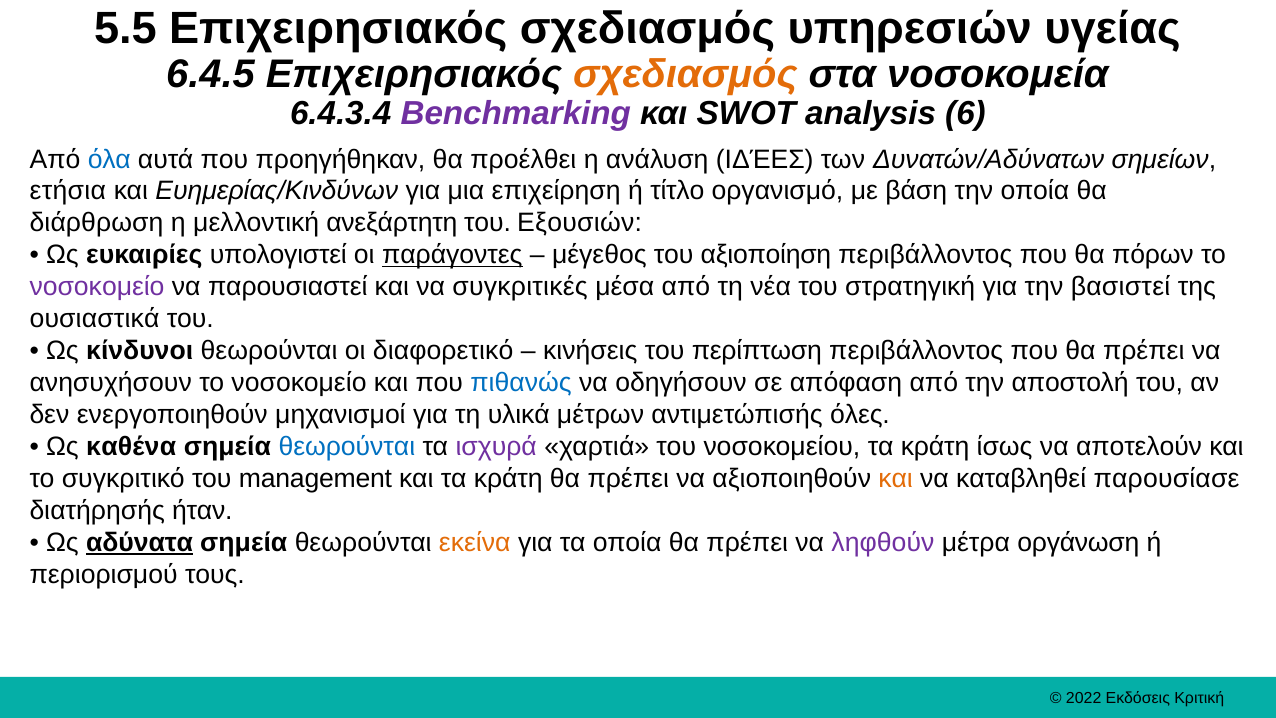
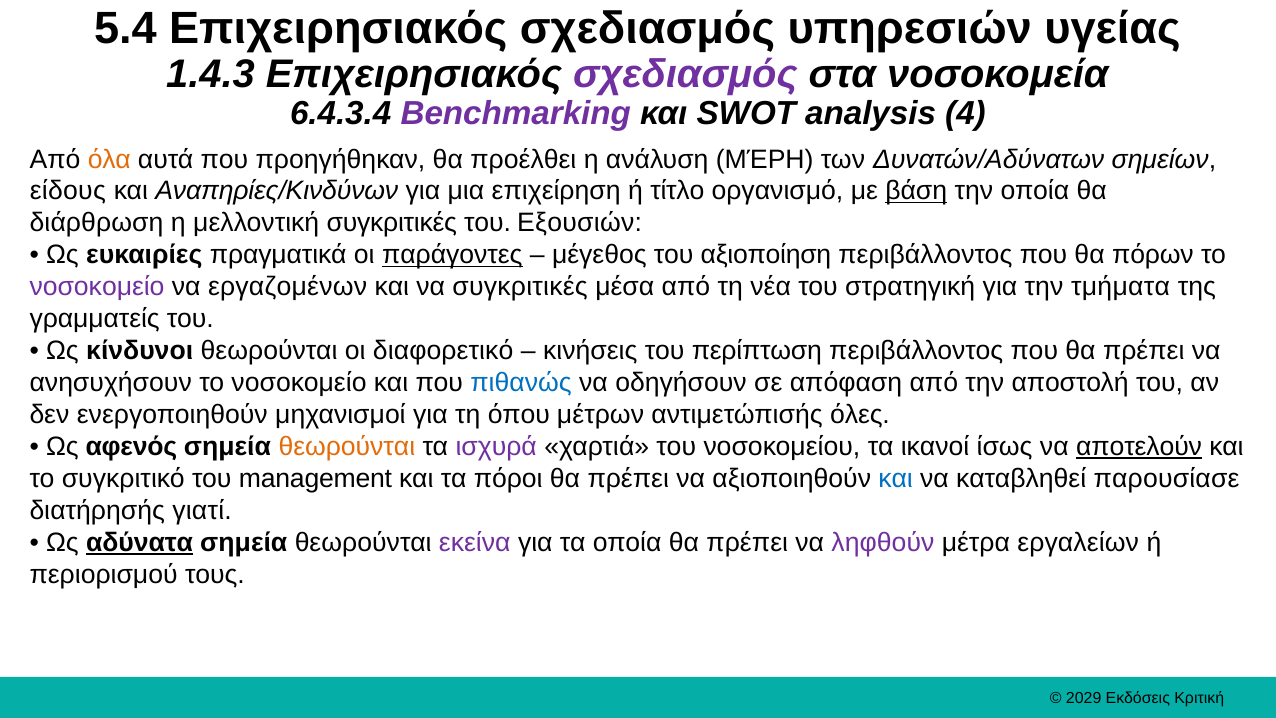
5.5: 5.5 -> 5.4 (125, 28)
6.4.5: 6.4.5 -> 1.4.3 (210, 74)
σχεδιασμός colour: orange -> purple (685, 74)
6: 6 -> 4 (966, 114)
όλα colour: blue -> orange (109, 159)
ΙΔΈΕΣ: ΙΔΈΕΣ -> ΜΈΡΗ (765, 159)
ετήσια: ετήσια -> είδους (68, 191)
Ευημερίας/Κινδύνων: Ευημερίας/Κινδύνων -> Αναπηρίες/Κινδύνων (277, 191)
βάση underline: none -> present (916, 191)
μελλοντική ανεξάρτητη: ανεξάρτητη -> συγκριτικές (392, 223)
υπολογιστεί: υπολογιστεί -> πραγματικά (278, 255)
παρουσιαστεί: παρουσιαστεί -> εργαζομένων (288, 287)
βασιστεί: βασιστεί -> τμήματα (1121, 287)
ουσιαστικά: ουσιαστικά -> γραμματείς (95, 319)
υλικά: υλικά -> όπου (519, 414)
καθένα: καθένα -> αφενός (131, 446)
θεωρούνται colour: blue -> orange (347, 446)
νοσοκομείου τα κράτη: κράτη -> ικανοί (935, 446)
αποτελούν underline: none -> present (1139, 446)
και τα κράτη: κράτη -> πόροι (508, 478)
και colour: orange -> blue (896, 478)
ήταν: ήταν -> γιατί (202, 510)
εκείνα colour: orange -> purple (475, 542)
οργάνωση: οργάνωση -> εργαλείων (1078, 542)
2022: 2022 -> 2029 (1084, 698)
